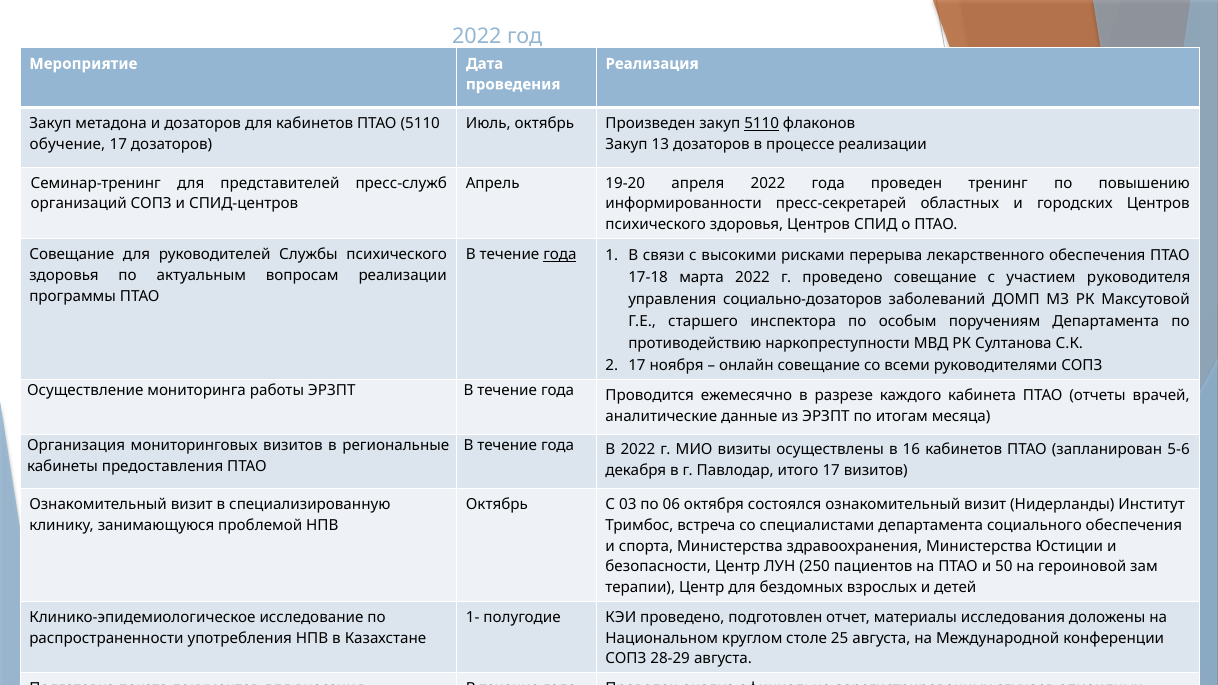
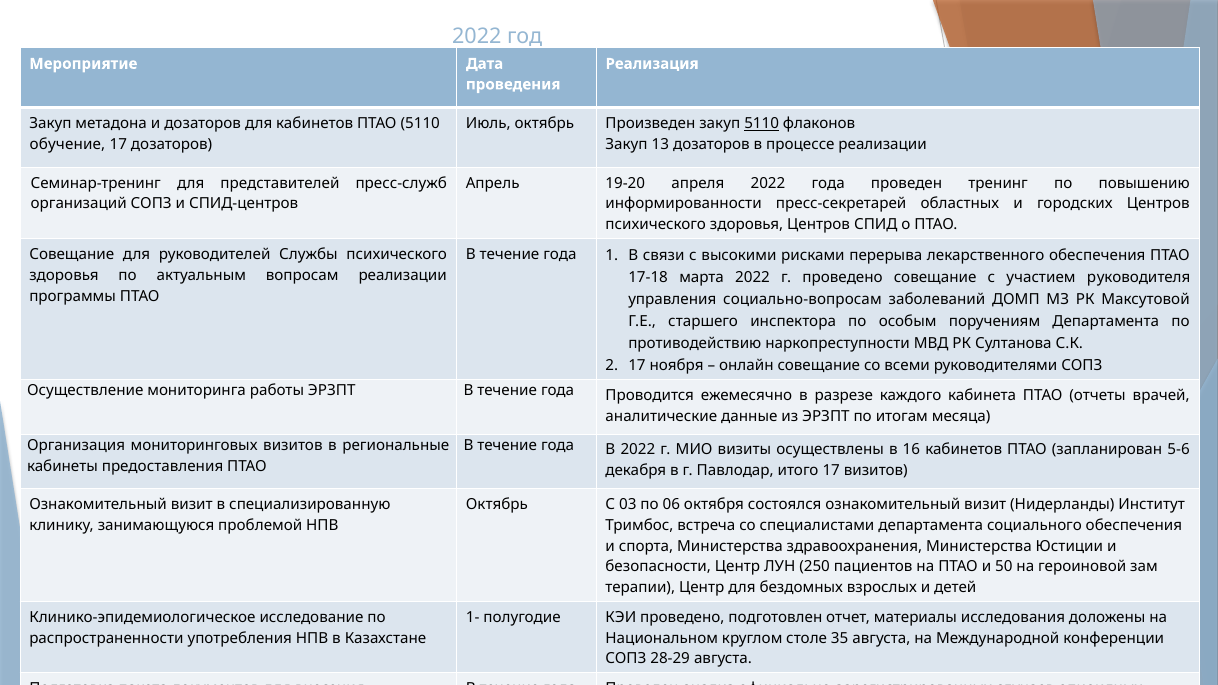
года underline: present -> none (560, 255)
социально-дозаторов: социально-дозаторов -> социально-вопросам (802, 300)
25: 25 -> 35 (840, 638)
